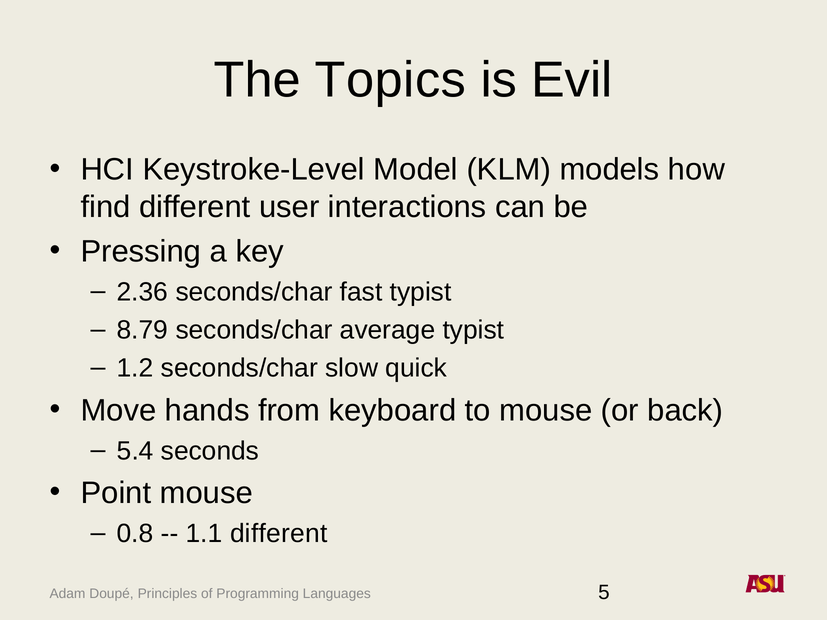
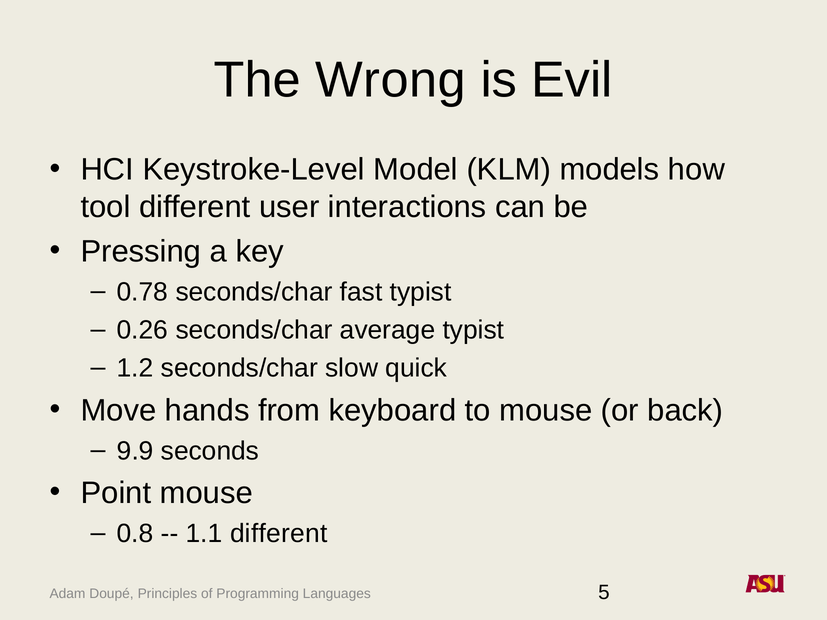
Topics: Topics -> Wrong (390, 80)
find: find -> tool (106, 207)
2.36: 2.36 -> 0.78 (142, 292)
8.79: 8.79 -> 0.26 (142, 330)
5.4: 5.4 -> 9.9 (135, 451)
